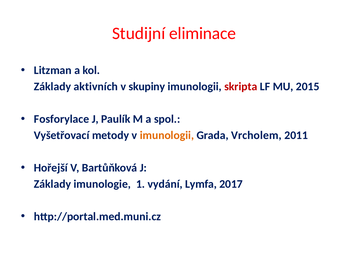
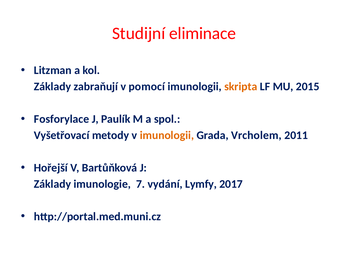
aktivních: aktivních -> zabraňují (96, 87)
skupiny: skupiny -> pomocí (147, 87)
skripta colour: red -> orange (241, 87)
1: 1 -> 7 (141, 184)
Lymfa: Lymfa -> Lymfy (201, 184)
